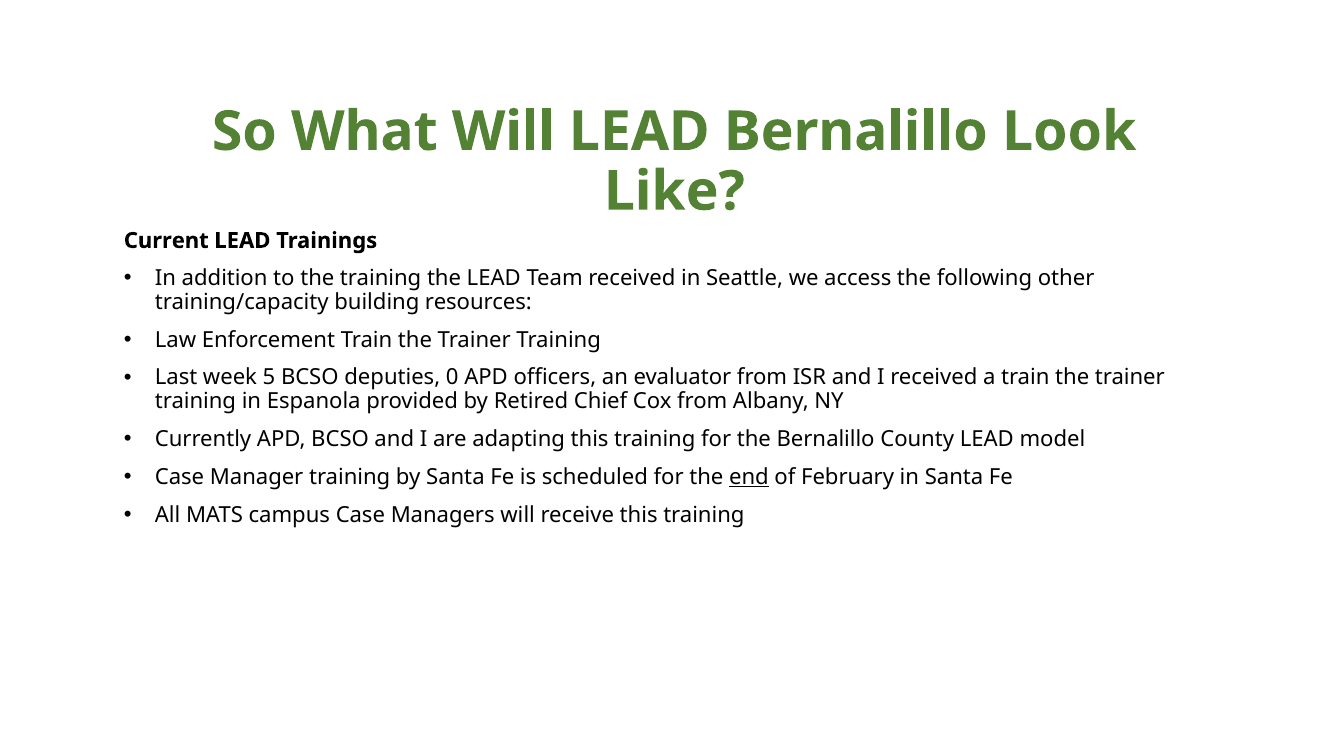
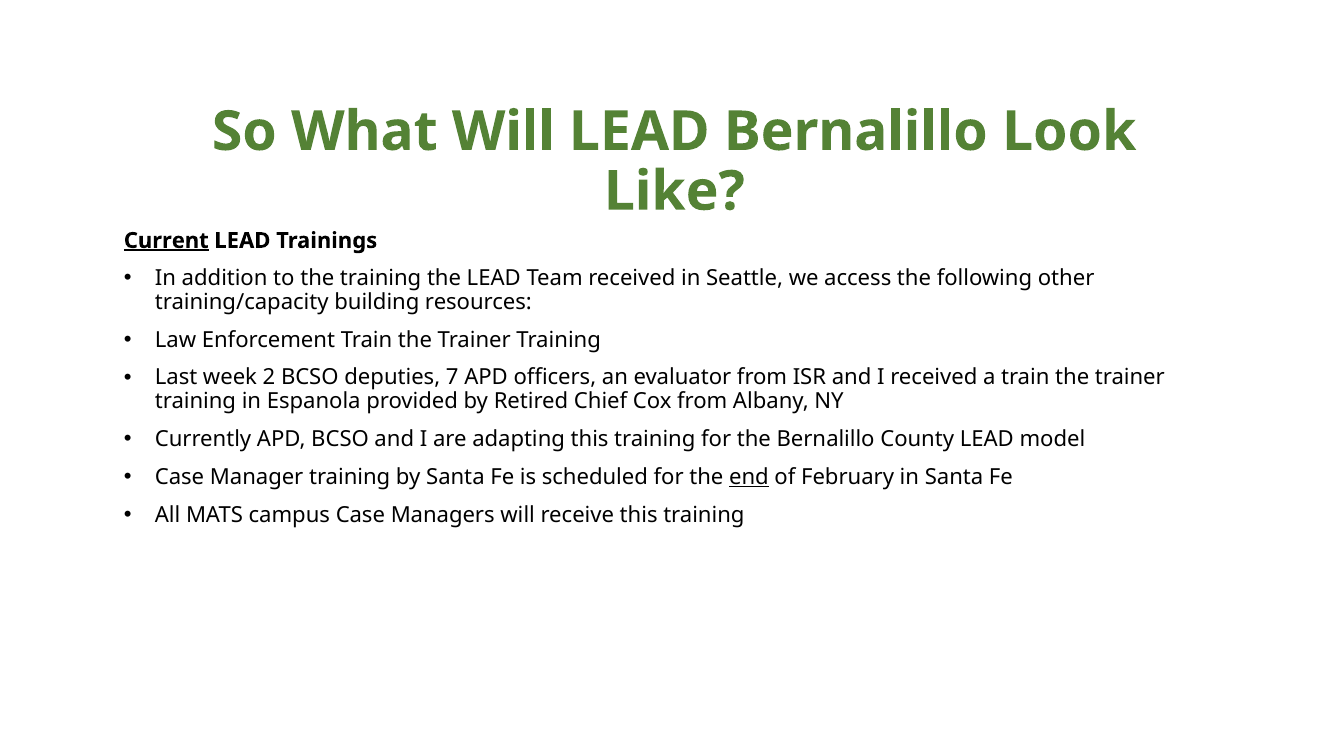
Current underline: none -> present (166, 241)
5: 5 -> 2 (269, 378)
0: 0 -> 7 (452, 378)
